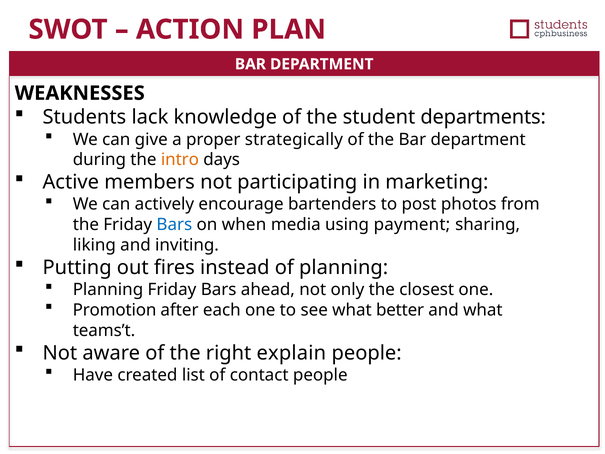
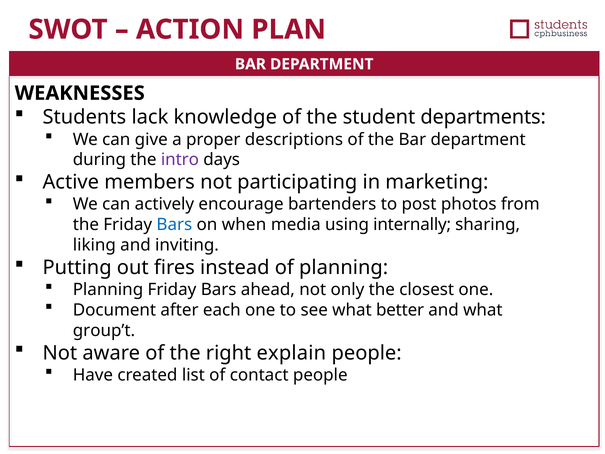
strategically: strategically -> descriptions (294, 139)
intro colour: orange -> purple (180, 160)
payment: payment -> internally (412, 225)
Promotion: Promotion -> Document (114, 310)
teams’t: teams’t -> group’t (104, 330)
